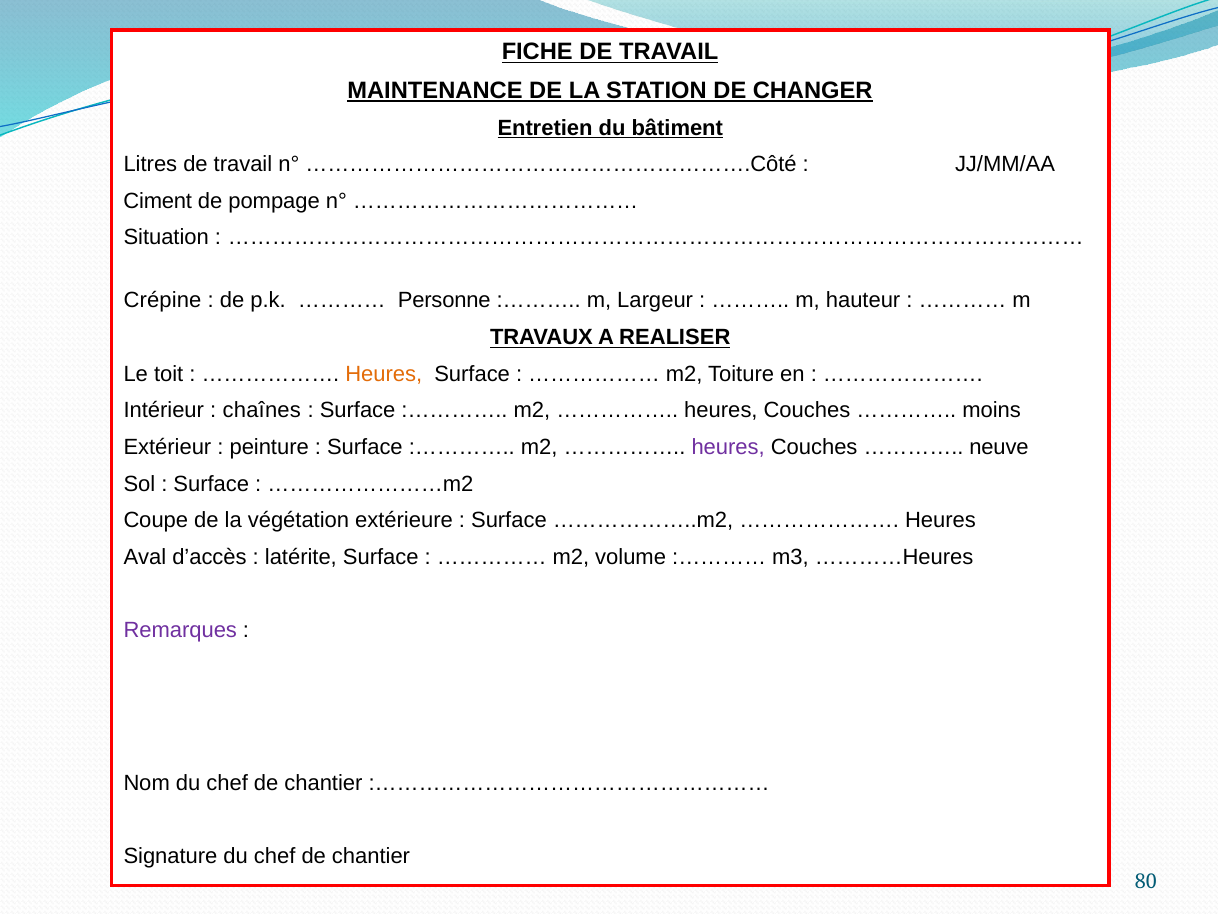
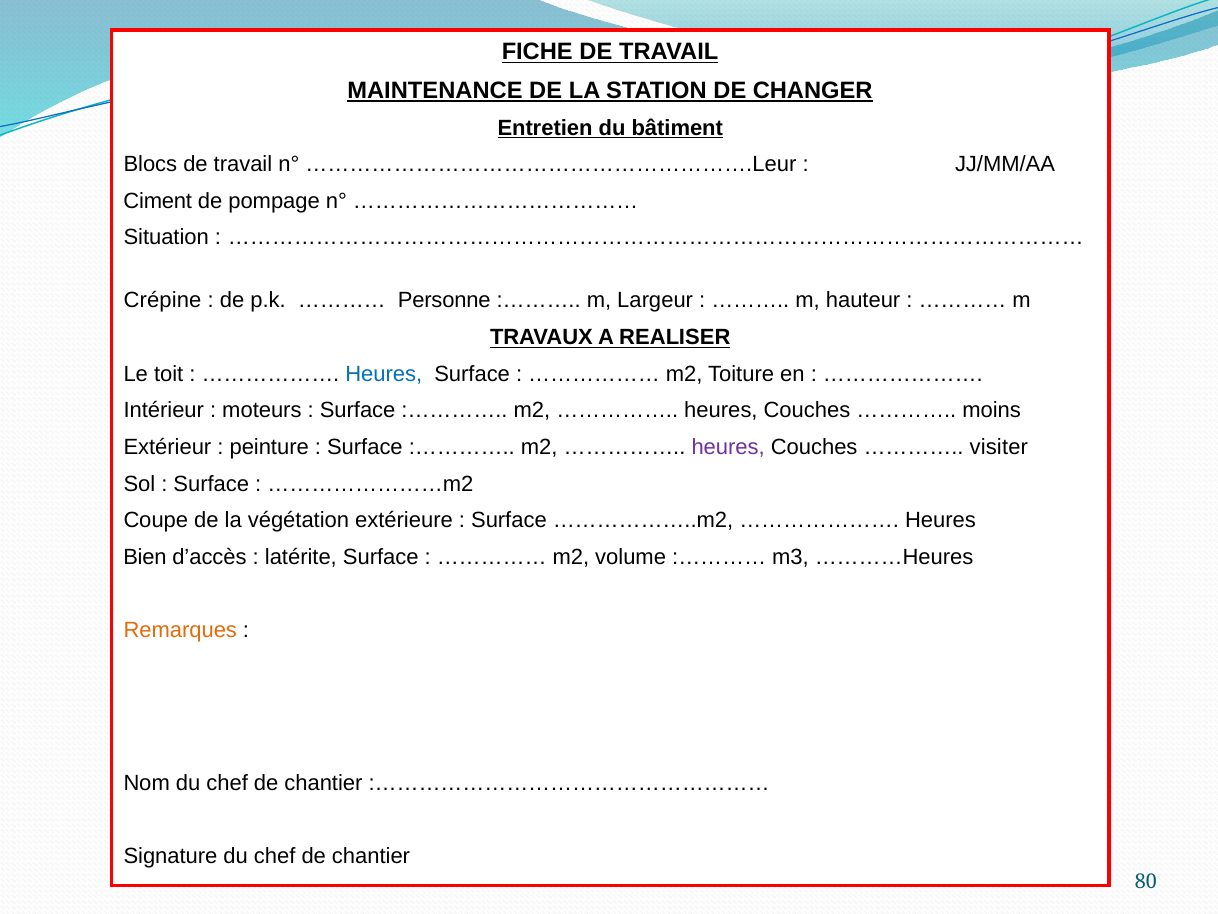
Litres: Litres -> Blocs (150, 164)
…………………………………………………….Côté: …………………………………………………….Côté -> …………………………………………………….Leur (551, 164)
Heures colour: orange -> blue (384, 374)
chaînes: chaînes -> moteurs (262, 410)
neuve: neuve -> visiter (999, 447)
Aval: Aval -> Bien (145, 557)
Remarques colour: purple -> orange (180, 630)
